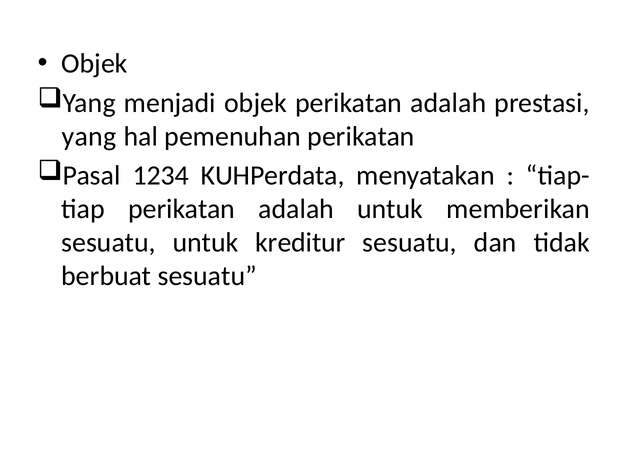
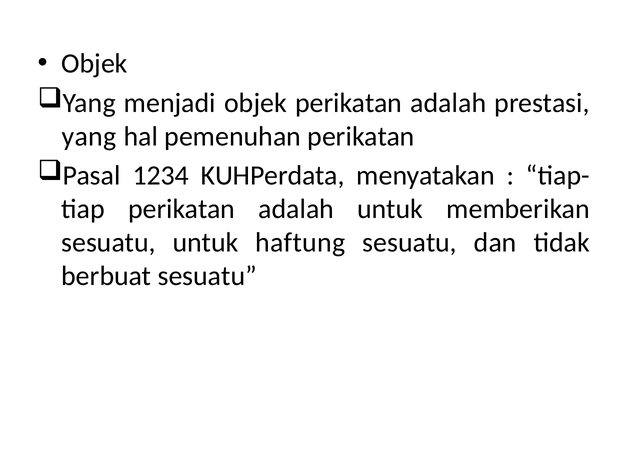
kreditur: kreditur -> haftung (300, 242)
